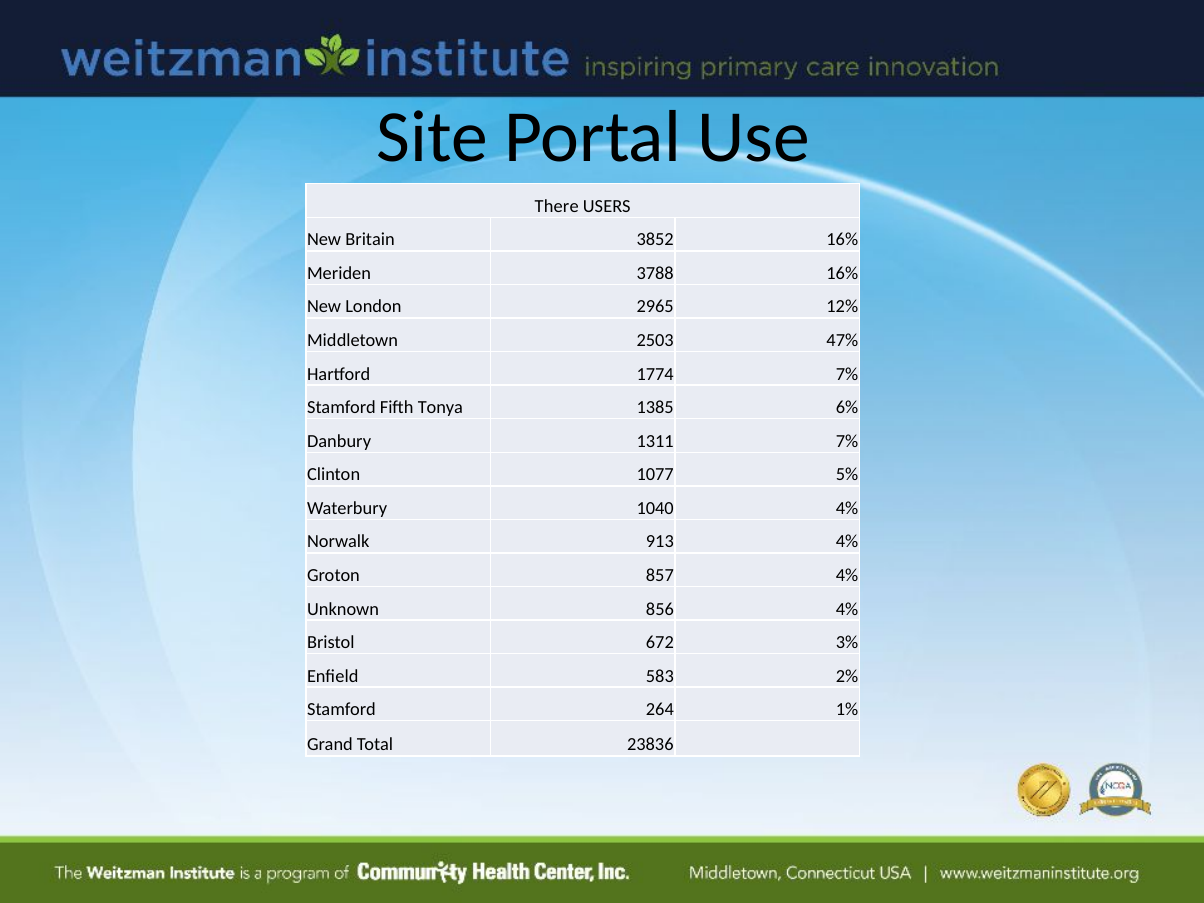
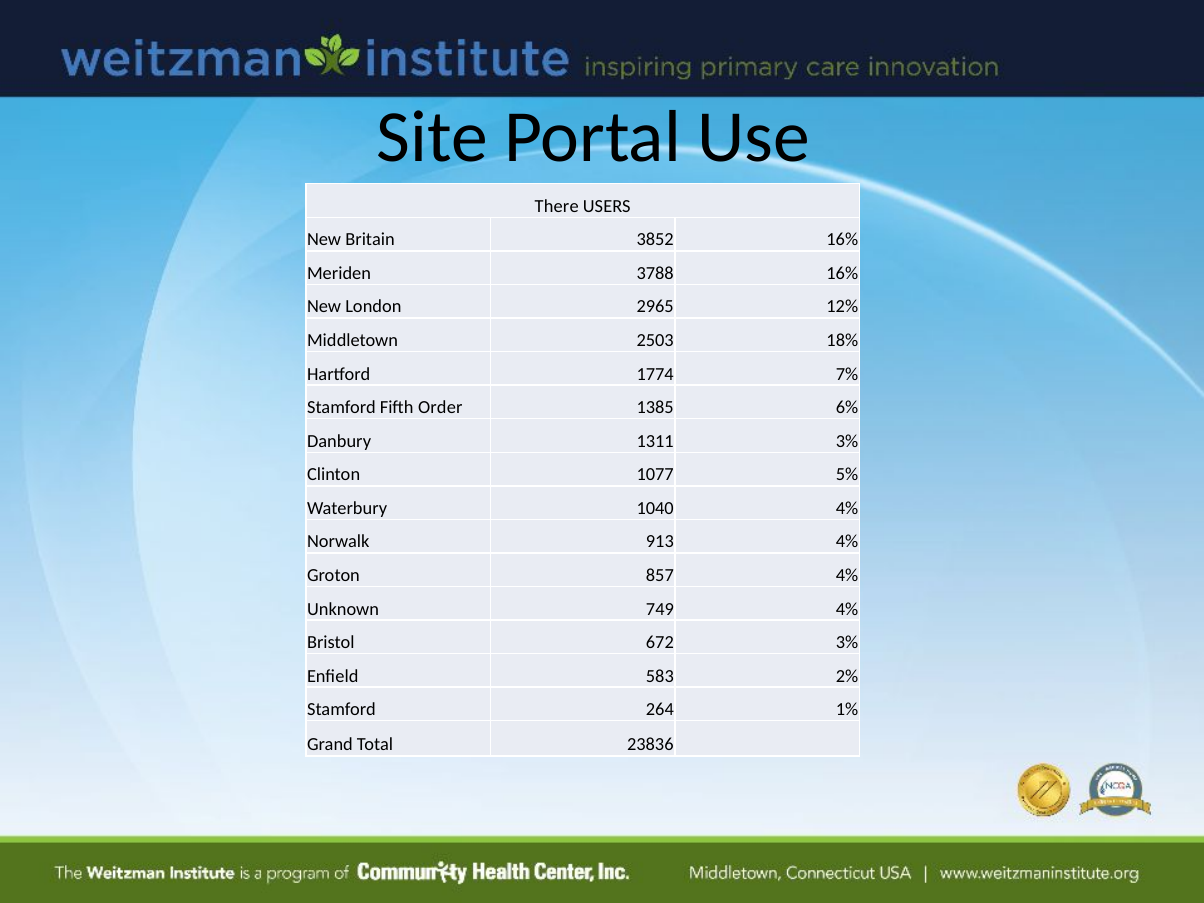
47%: 47% -> 18% (842, 340)
Tonya: Tonya -> Order (440, 408)
1311 7%: 7% -> 3% (847, 441)
856: 856 -> 749 (660, 609)
